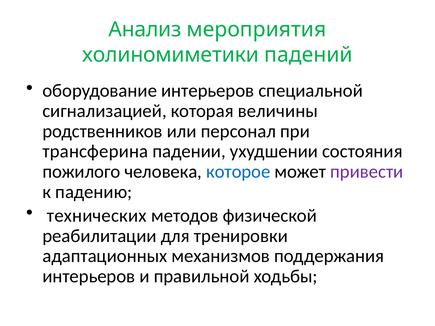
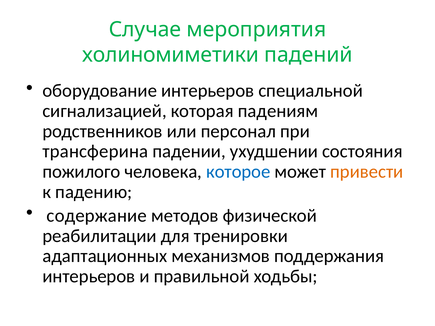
Анализ: Анализ -> Случае (145, 29)
величины: величины -> падениям (278, 111)
привести colour: purple -> orange (367, 172)
технических: технических -> содержание (97, 216)
